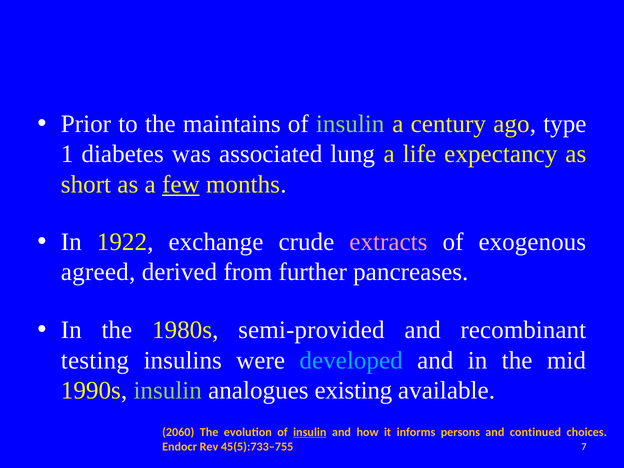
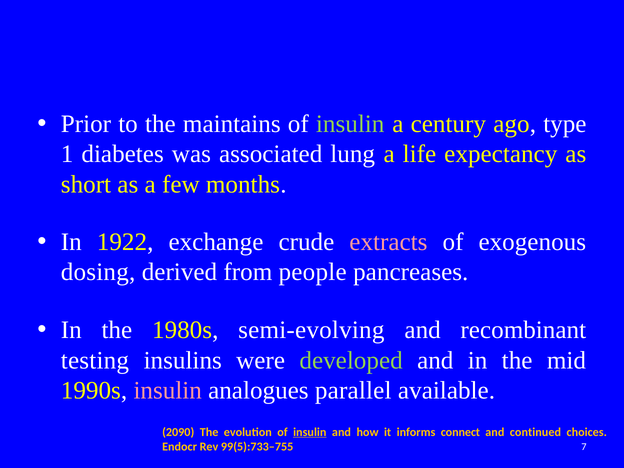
few underline: present -> none (181, 184)
agreed: agreed -> dosing (98, 272)
further: further -> people (313, 272)
semi-provided: semi-provided -> semi-evolving (311, 330)
developed colour: light blue -> light green (351, 360)
insulin colour: light green -> pink (168, 390)
existing: existing -> parallel (353, 390)
2060: 2060 -> 2090 (178, 432)
persons: persons -> connect (460, 432)
45(5):733–755: 45(5):733–755 -> 99(5):733–755 (257, 447)
